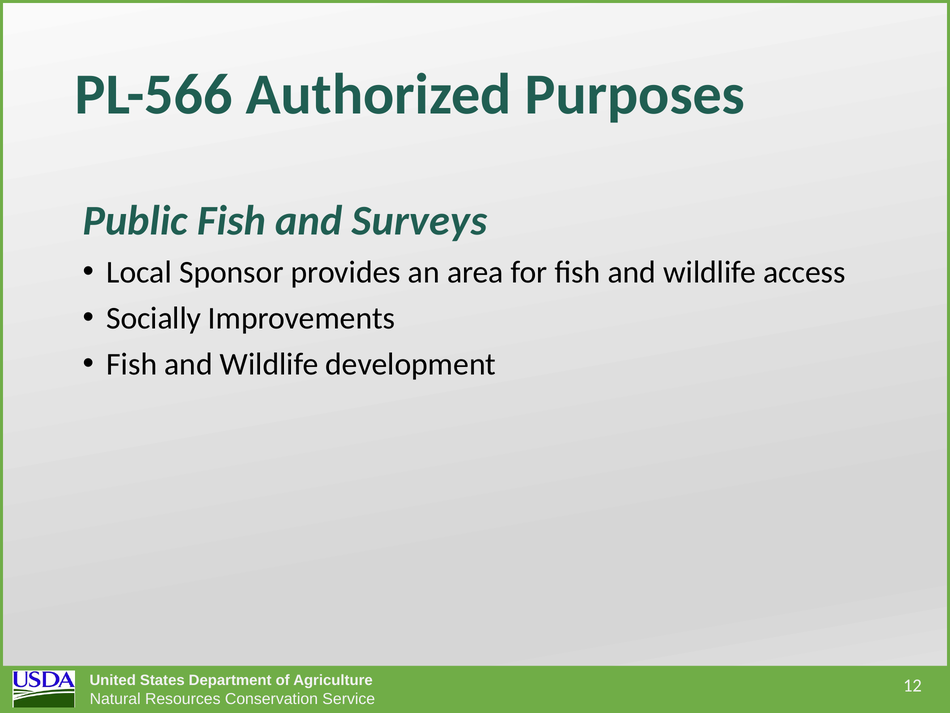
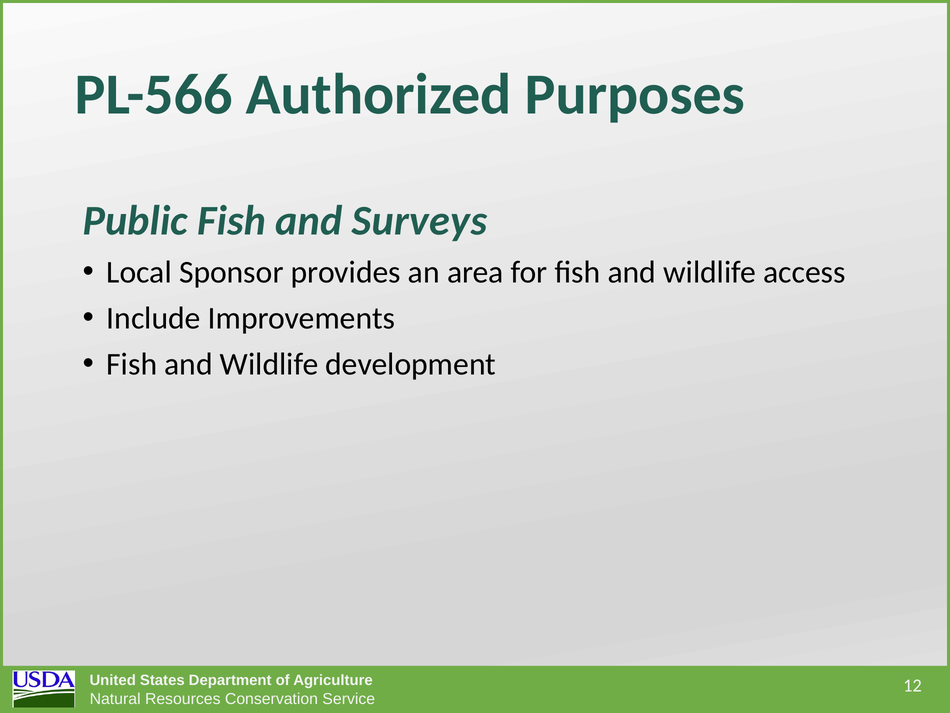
Socially: Socially -> Include (154, 318)
